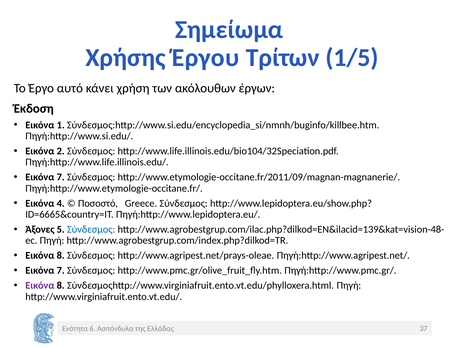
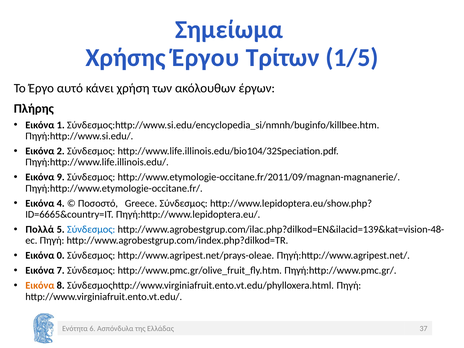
Έκδοση: Έκδοση -> Πλήρης (34, 109)
7: 7 -> 9 (61, 177)
Άξονες: Άξονες -> Πολλά (40, 229)
8: 8 -> 0 (61, 256)
Εικόνα colour: purple -> orange (40, 286)
